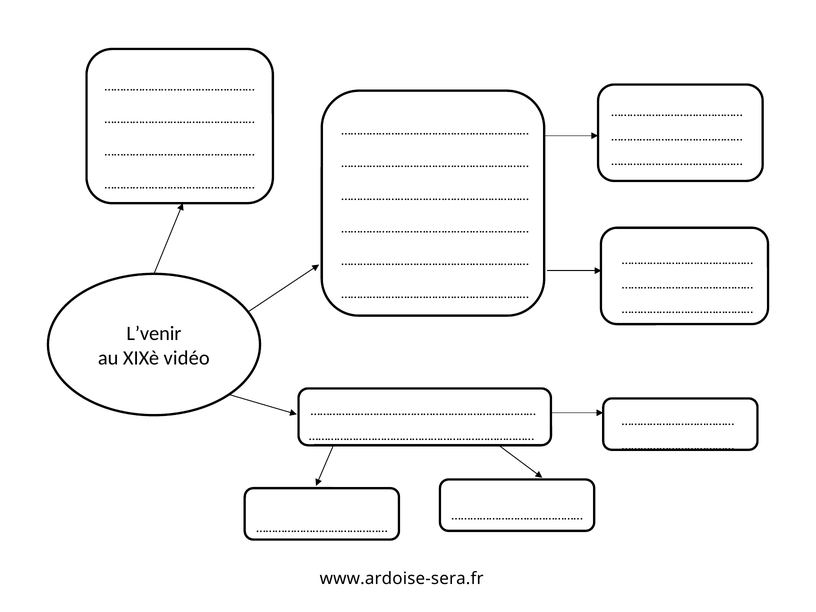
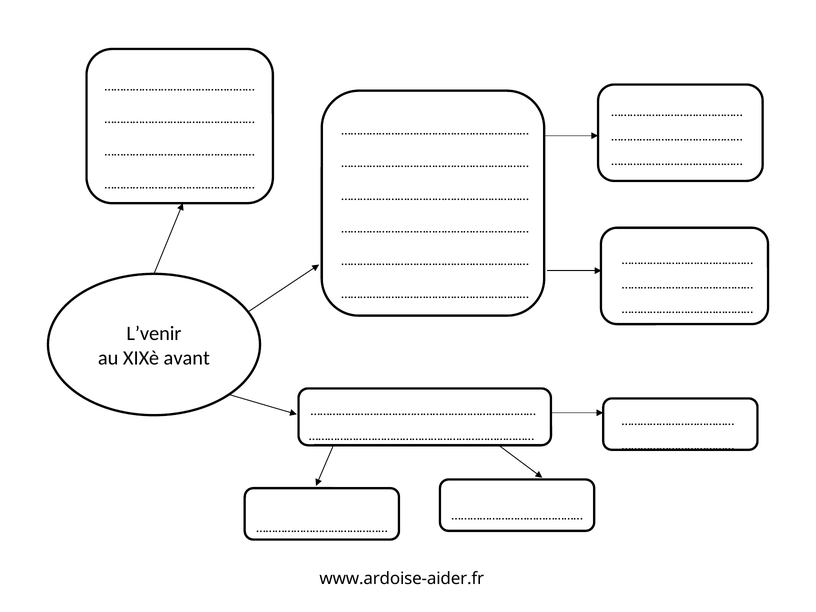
vidéo: vidéo -> avant (187, 358)
www.ardoise-sera.fr: www.ardoise-sera.fr -> www.ardoise-aider.fr (402, 578)
